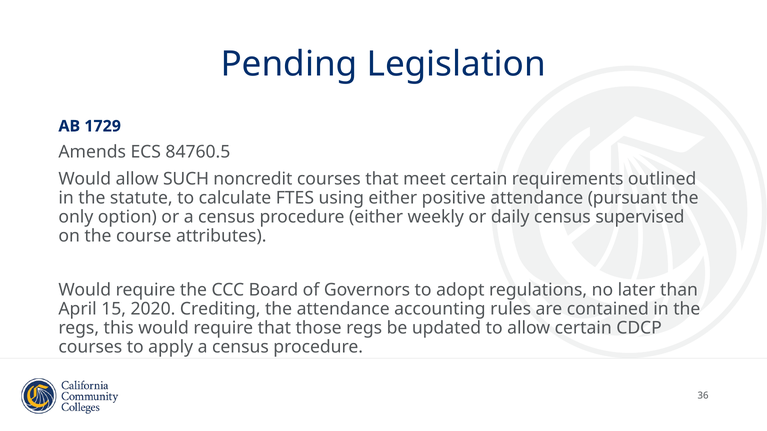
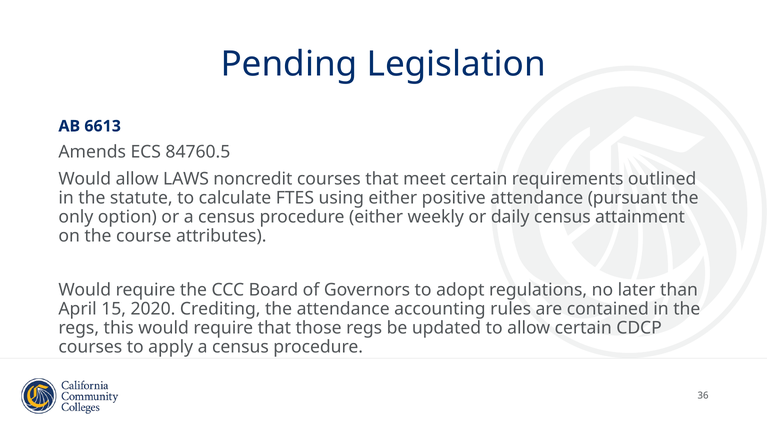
1729: 1729 -> 6613 (103, 126)
SUCH: SUCH -> LAWS (186, 179)
supervised: supervised -> attainment (640, 217)
